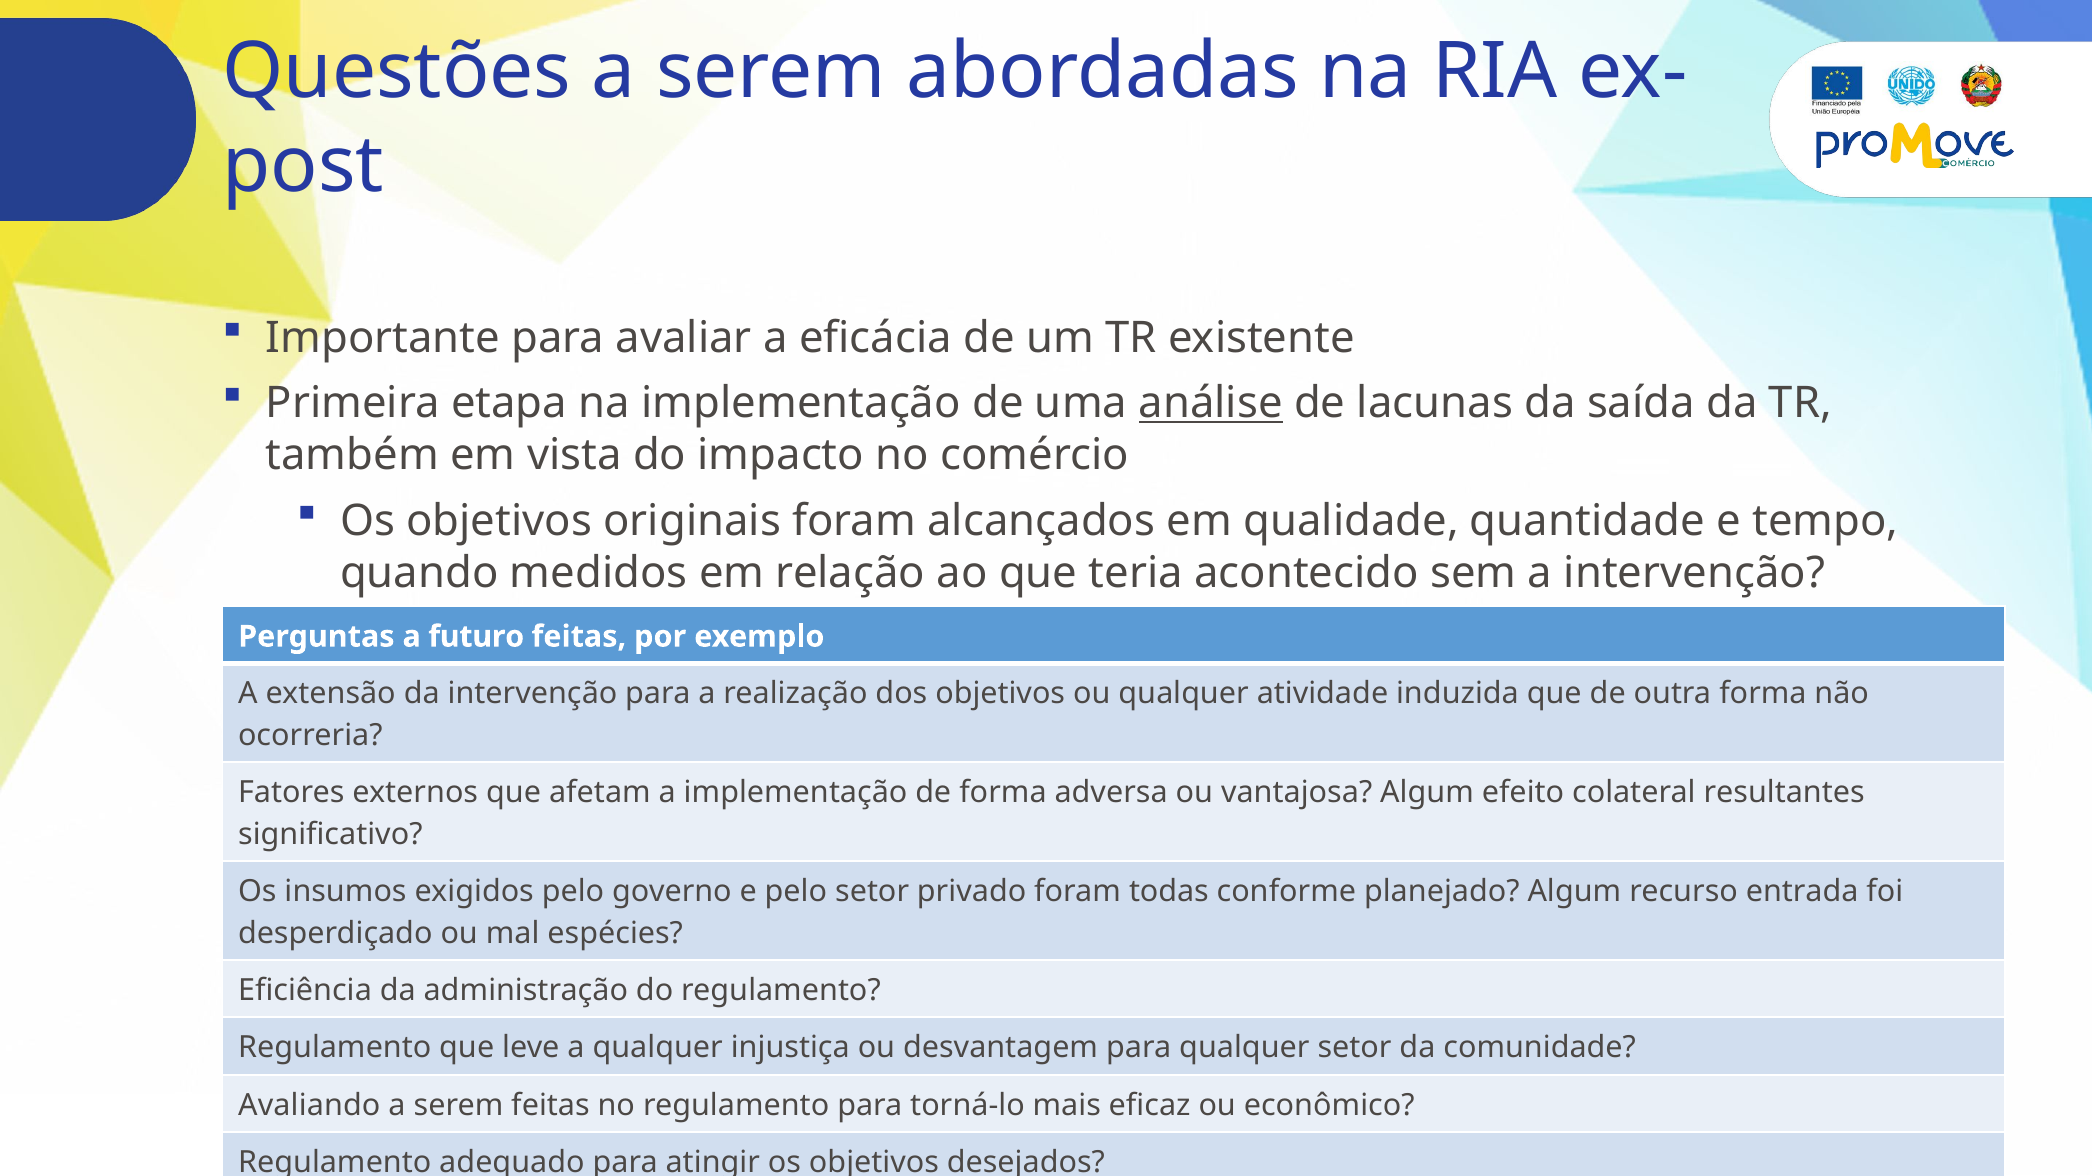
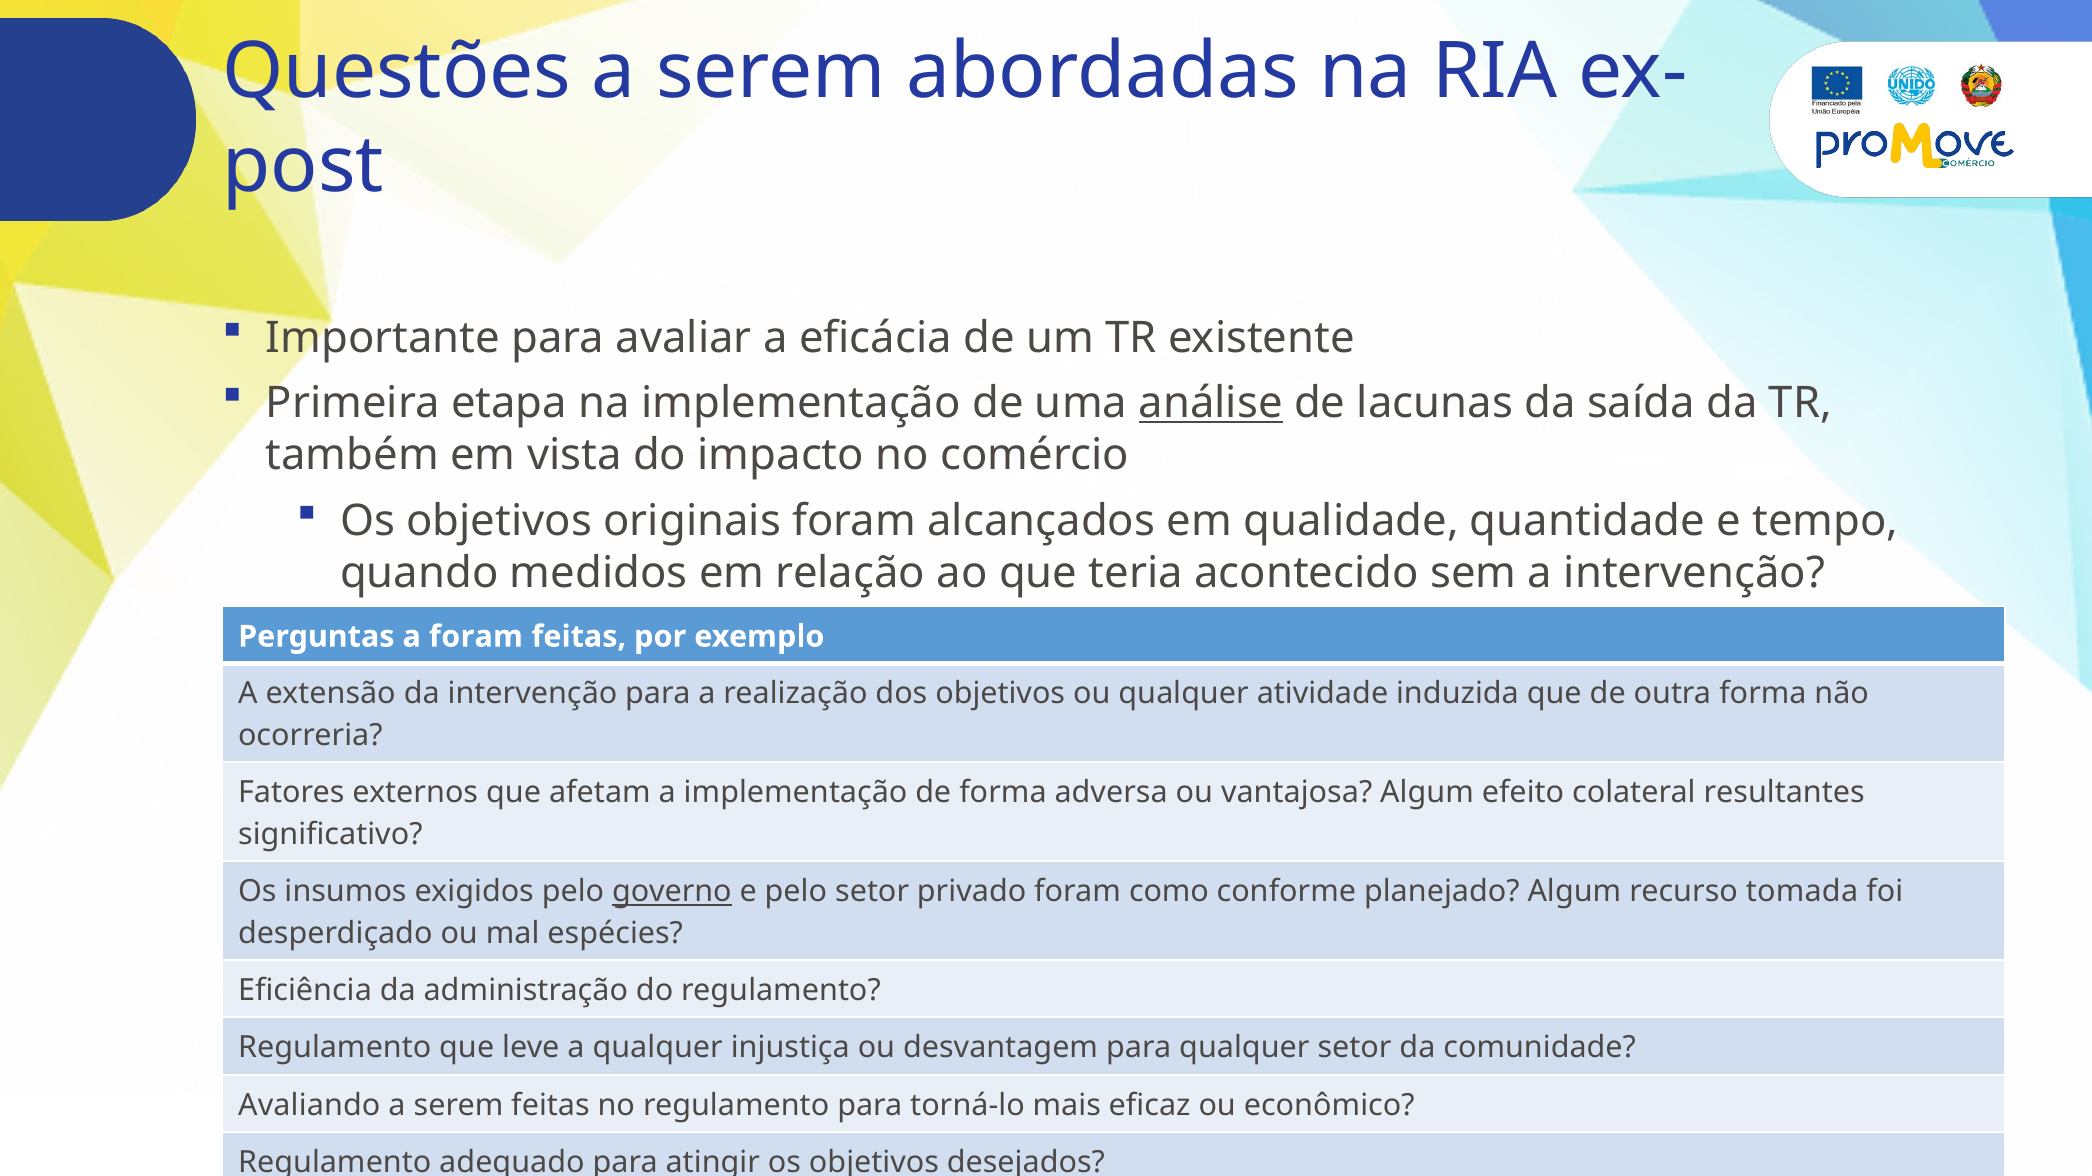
a futuro: futuro -> foram (476, 637)
governo underline: none -> present (672, 892)
todas: todas -> como (1169, 892)
entrada: entrada -> tomada (1802, 892)
